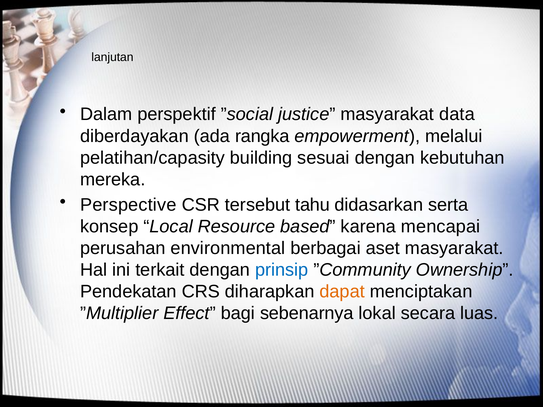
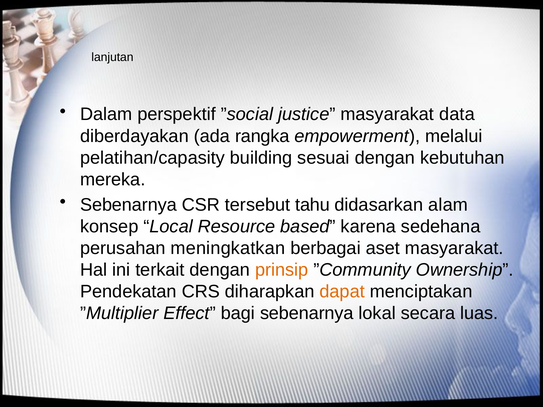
Perspective: Perspective -> Sebenarnya (128, 205)
serta: serta -> alam (448, 205)
mencapai: mencapai -> sedehana (441, 227)
environmental: environmental -> meningkatkan (228, 248)
prinsip colour: blue -> orange (282, 270)
